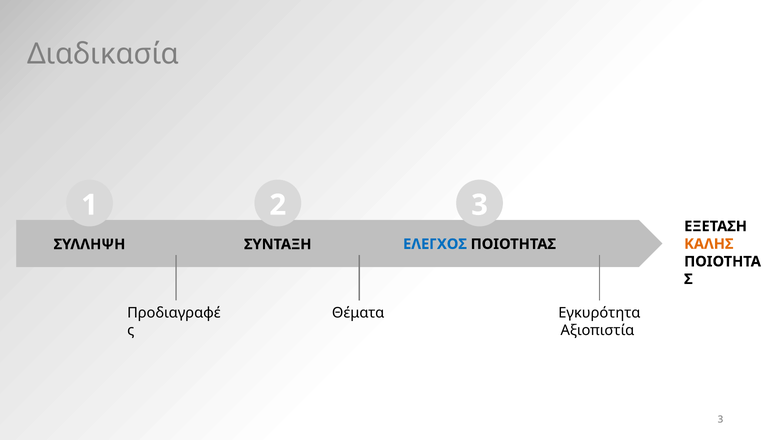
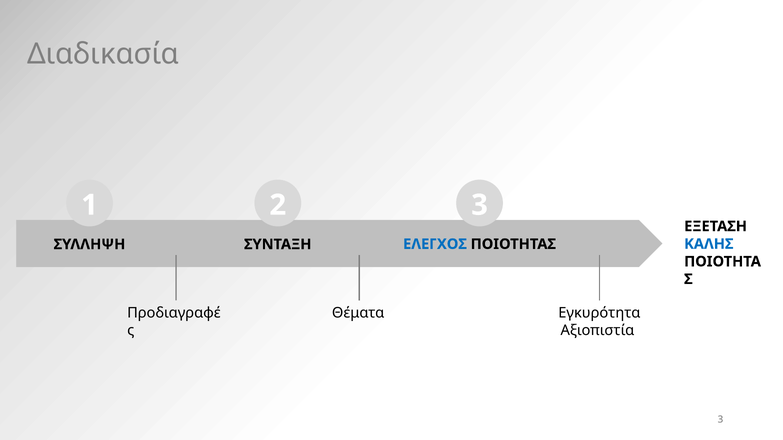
ΚΑΛΗΣ colour: orange -> blue (709, 244)
